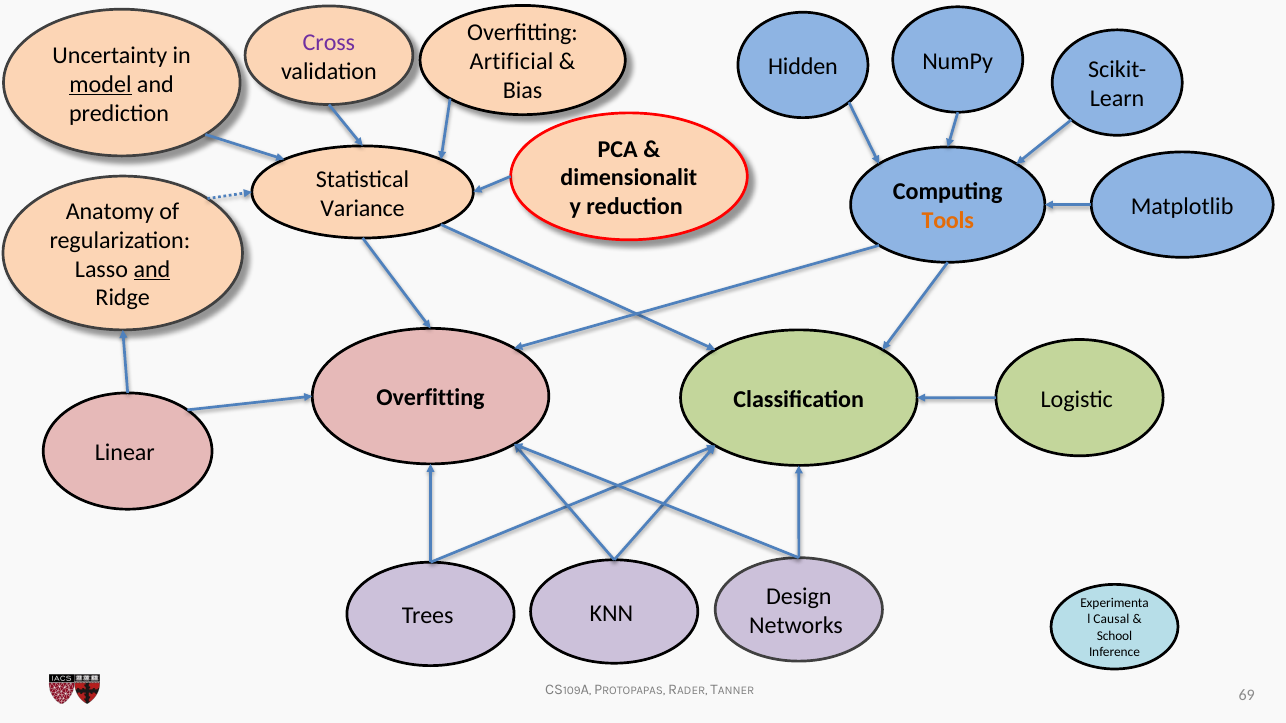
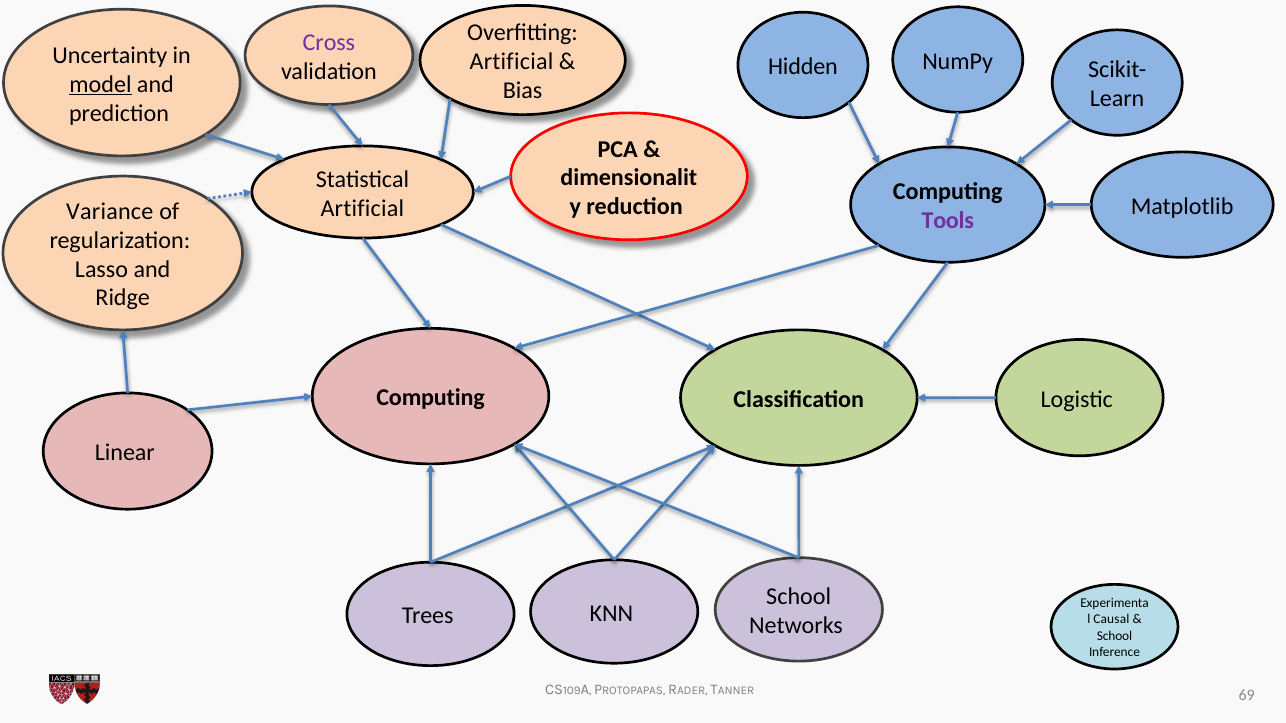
Variance: Variance -> Artificial (362, 208)
Anatomy: Anatomy -> Variance (110, 211)
Tools colour: orange -> purple (948, 221)
and underline: present -> none (152, 269)
Overfitting: Overfitting -> Computing (431, 398)
Design: Design -> School (799, 597)
